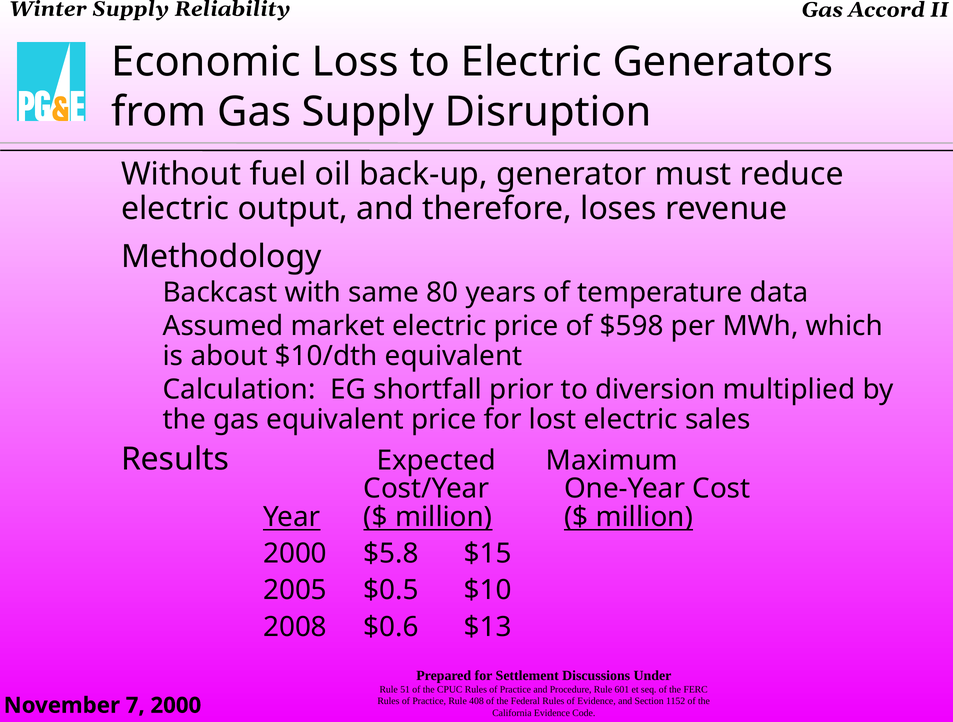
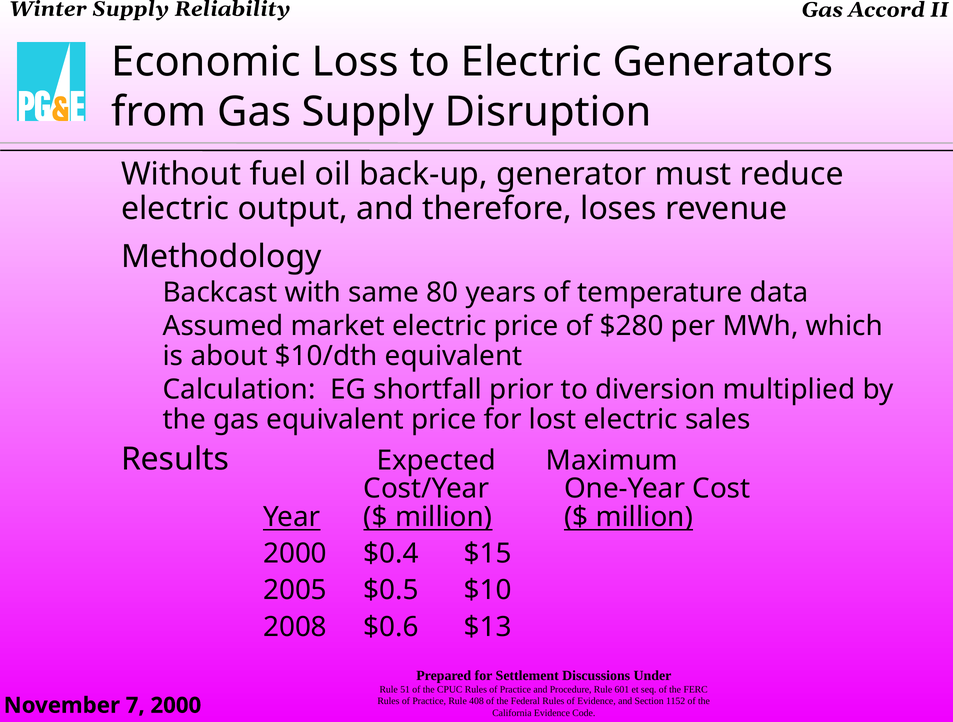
$598: $598 -> $280 (632, 326)
$5.8: $5.8 -> $0.4 (391, 554)
